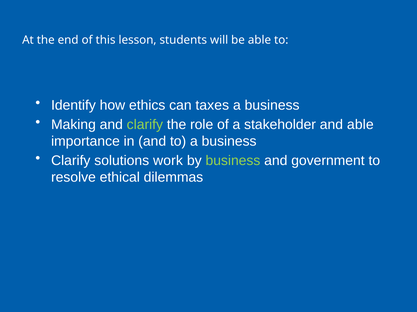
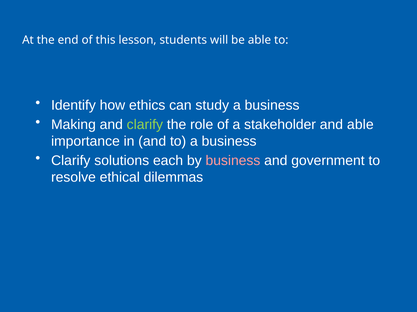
taxes: taxes -> study (212, 105)
work: work -> each (168, 161)
business colour: light green -> pink (233, 161)
